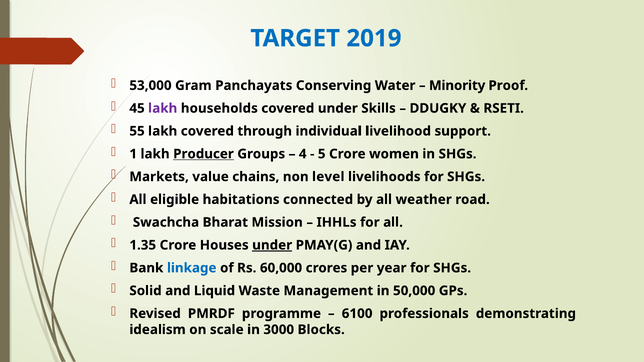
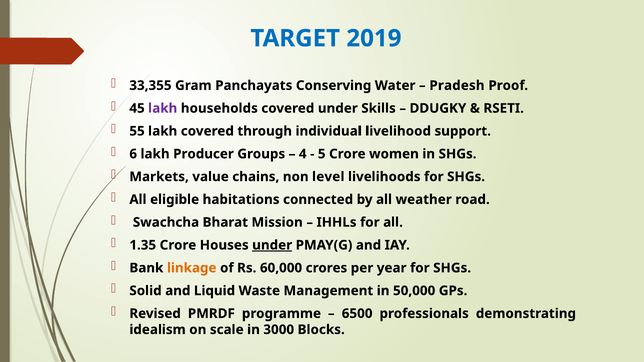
53,000: 53,000 -> 33,355 (150, 86)
Minority: Minority -> Pradesh (457, 86)
1: 1 -> 6 (133, 154)
Producer underline: present -> none (203, 154)
linkage colour: blue -> orange (192, 268)
6100: 6100 -> 6500 (357, 314)
